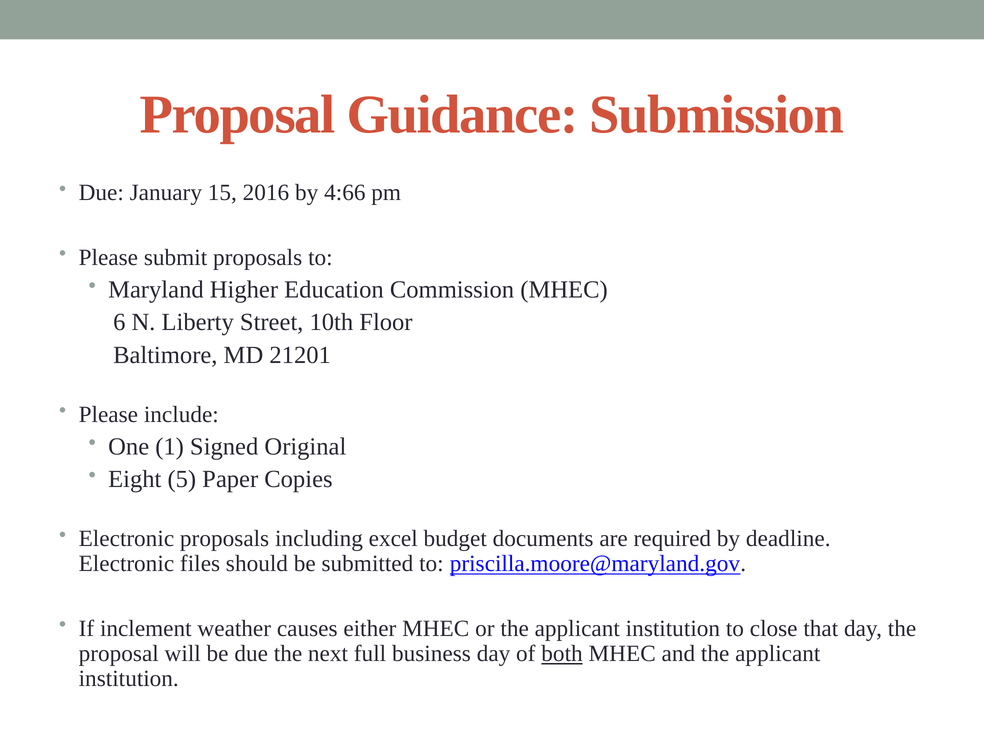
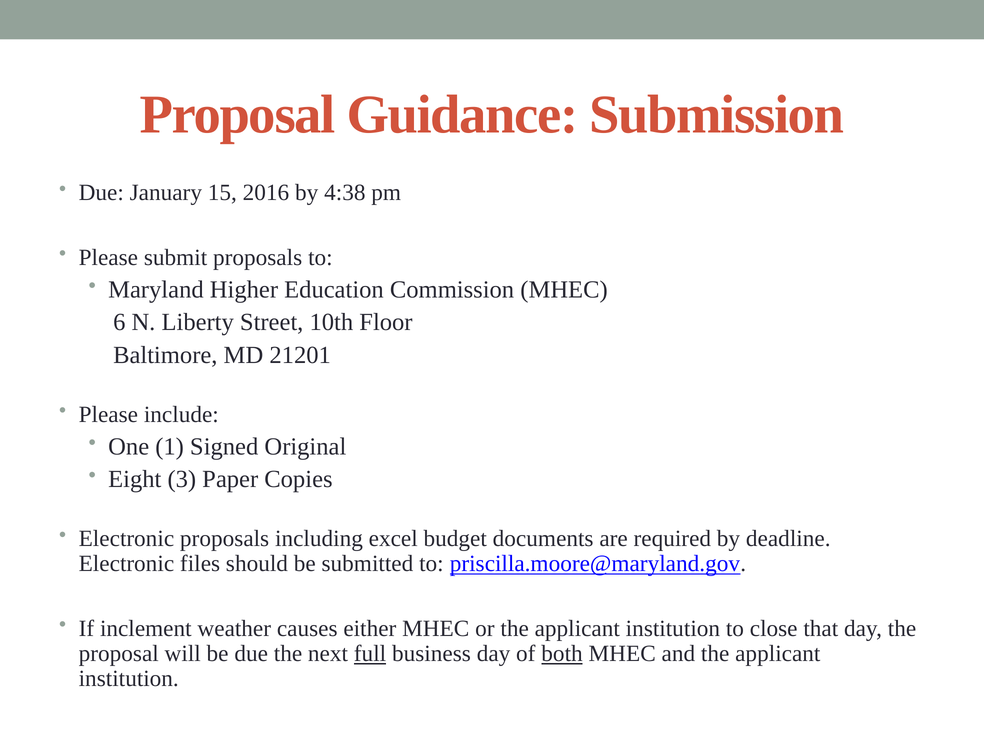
4:66: 4:66 -> 4:38 (345, 193)
5: 5 -> 3 (182, 479)
full underline: none -> present (370, 654)
